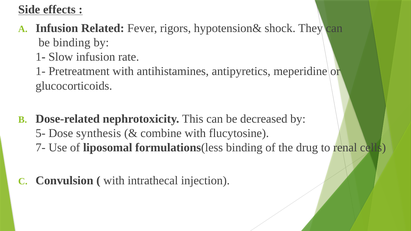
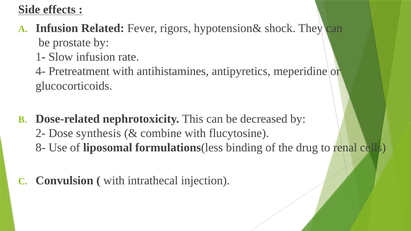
be binding: binding -> prostate (72, 43)
1-: 1- -> 4- (41, 71)
5-: 5- -> 2- (41, 133)
7-: 7- -> 8- (41, 148)
